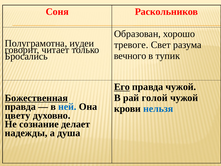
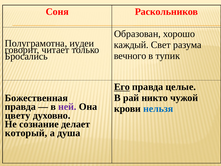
тревоге: тревоге -> каждый (131, 45)
правда чужой: чужой -> целые (181, 87)
голой: голой -> никто (155, 98)
Божественная underline: present -> none (36, 98)
ней colour: blue -> purple (67, 107)
надежды: надежды -> который (26, 133)
